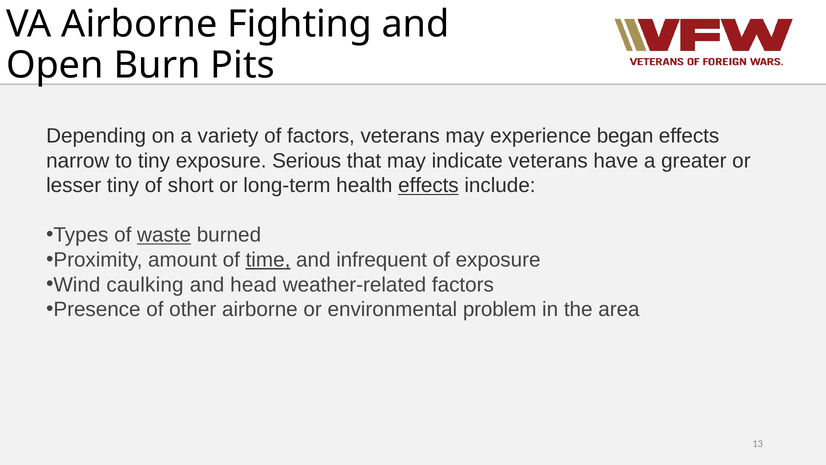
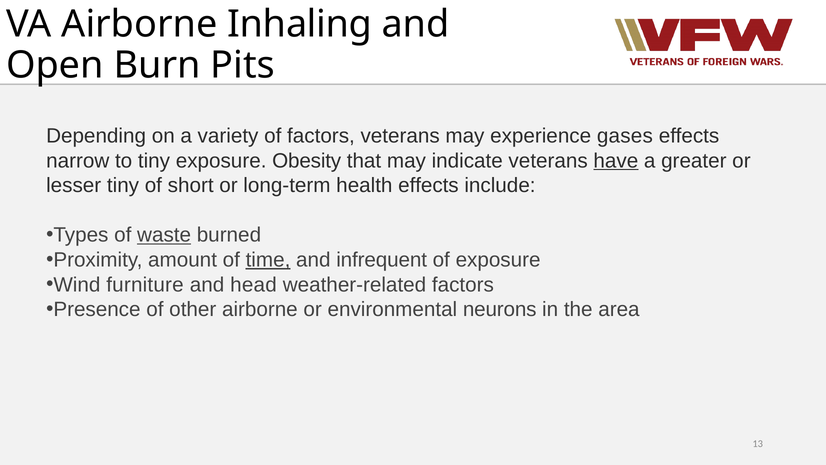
Fighting: Fighting -> Inhaling (300, 24)
began: began -> gases (625, 136)
Serious: Serious -> Obesity (307, 161)
have underline: none -> present (616, 161)
effects underline: present -> none (428, 185)
caulking: caulking -> furniture (145, 284)
problem: problem -> neurons (500, 309)
